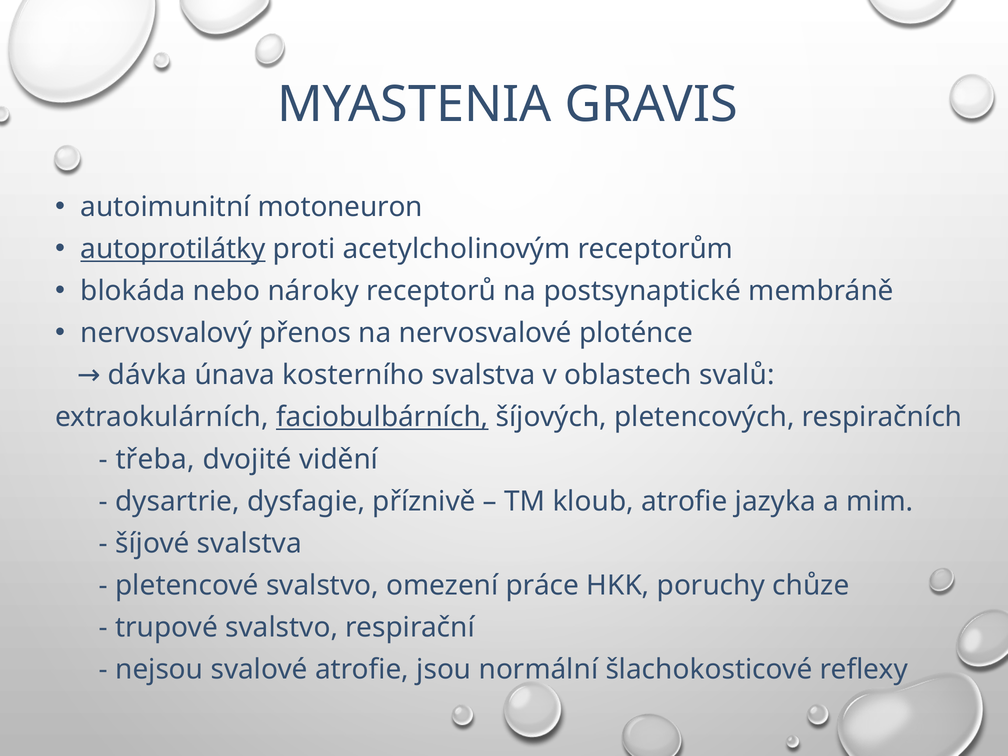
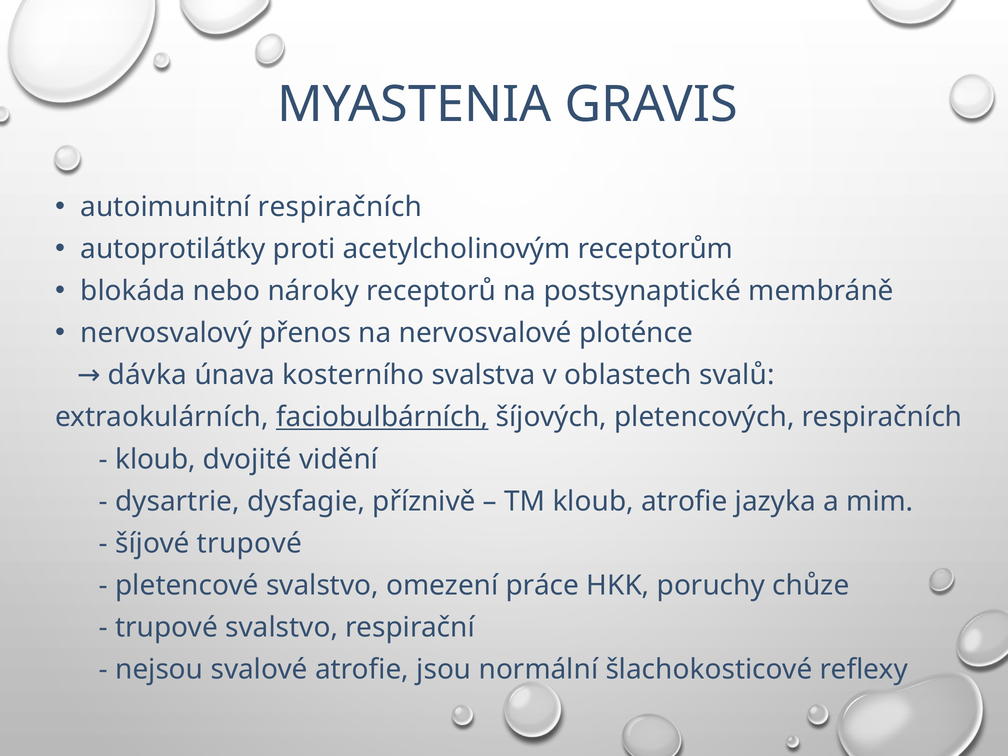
autoimunitní motoneuron: motoneuron -> respiračních (340, 207)
autoprotilátky underline: present -> none (173, 249)
třeba: třeba -> kloub (155, 459)
šíjové svalstva: svalstva -> trupové (249, 543)
